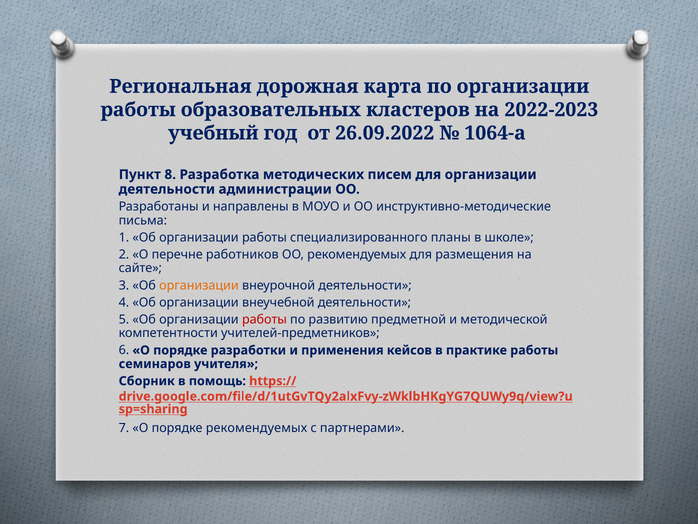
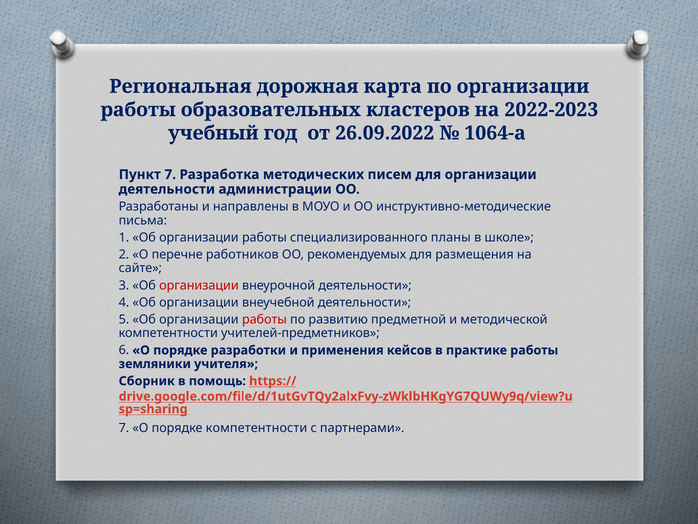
Пункт 8: 8 -> 7 (170, 174)
организации colour: orange -> red (199, 285)
семинаров: семинаров -> земляники (155, 364)
порядке рекомендуемых: рекомендуемых -> компетентности (256, 428)
